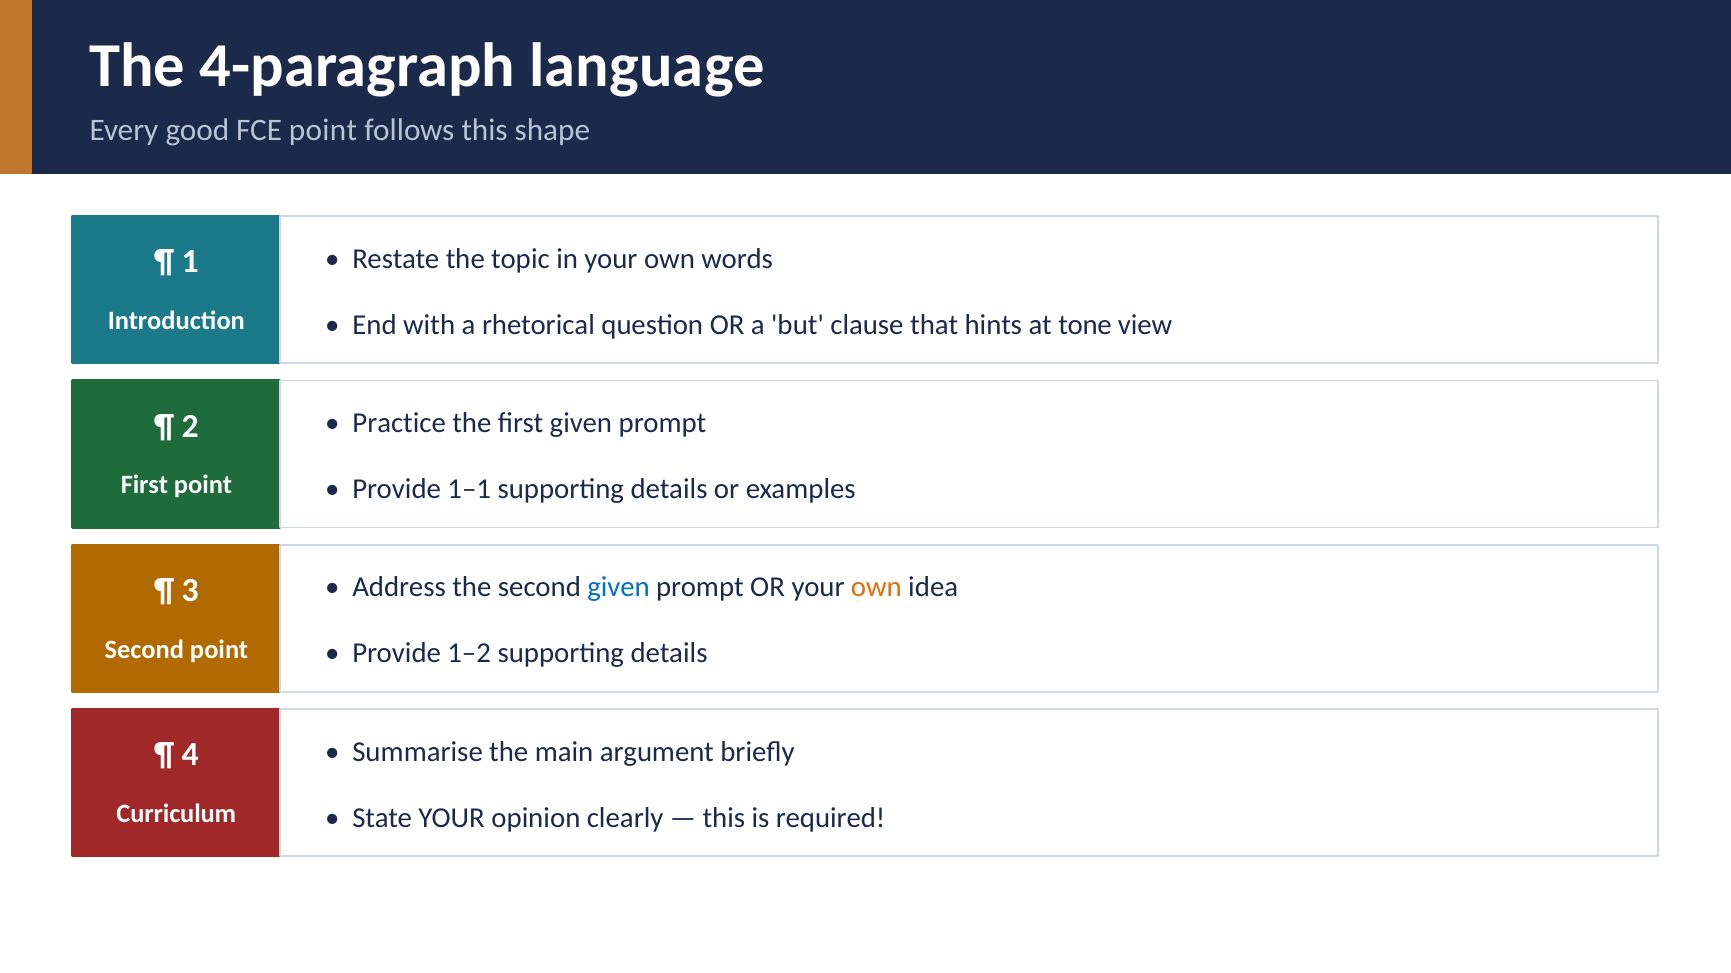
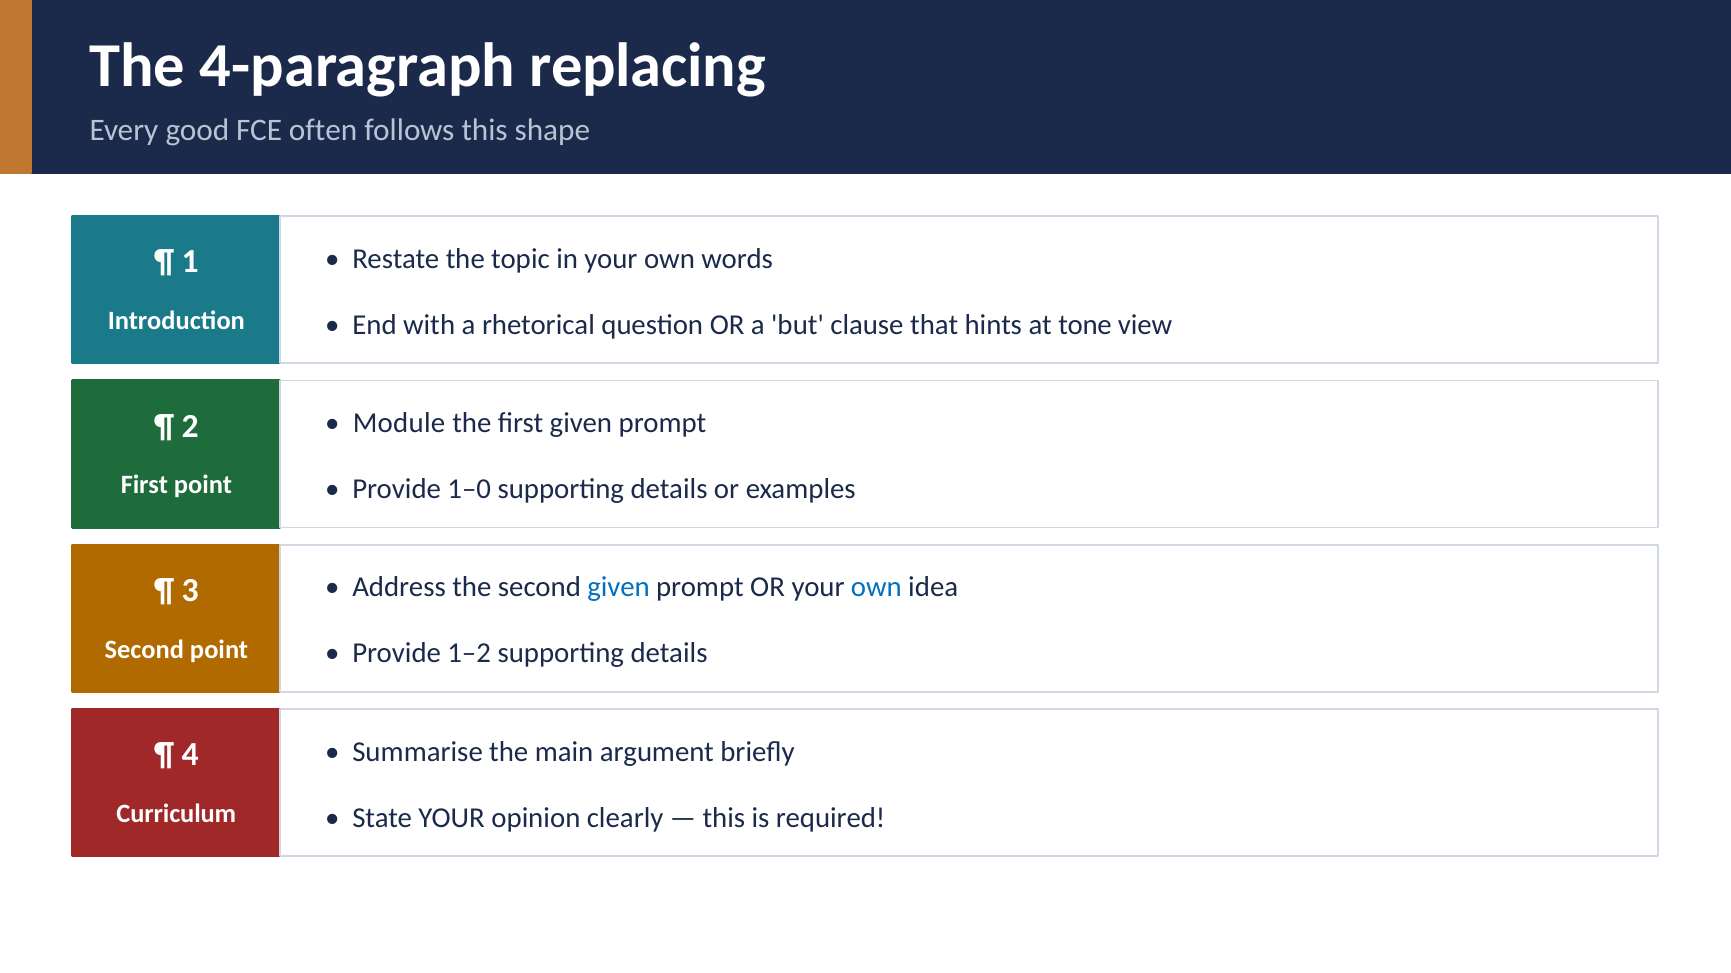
language: language -> replacing (647, 66)
FCE point: point -> often (323, 130)
Practice: Practice -> Module (399, 423)
1–1: 1–1 -> 1–0 (469, 489)
own colour: orange -> blue (876, 588)
